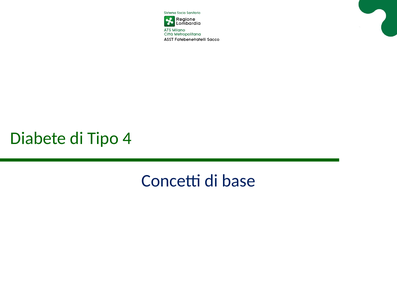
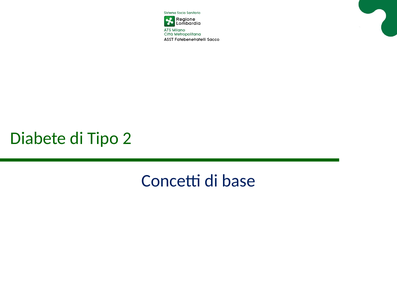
4: 4 -> 2 (127, 138)
